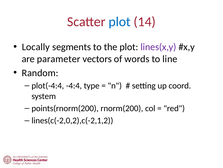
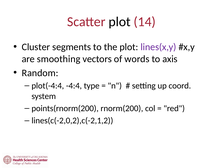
plot colour: blue -> black (120, 22)
Locally: Locally -> Cluster (36, 47)
parameter: parameter -> smoothing (59, 59)
line: line -> axis (170, 59)
